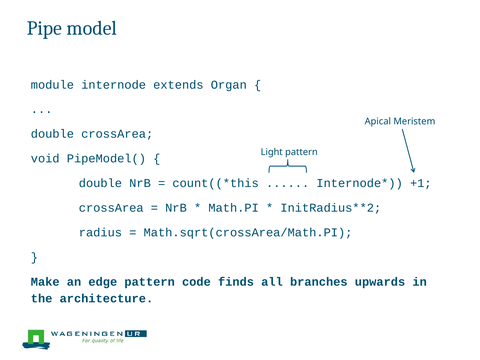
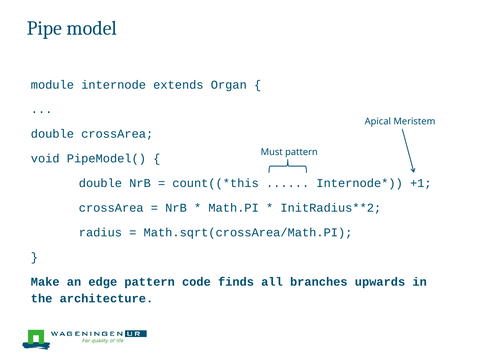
Light: Light -> Must (272, 152)
